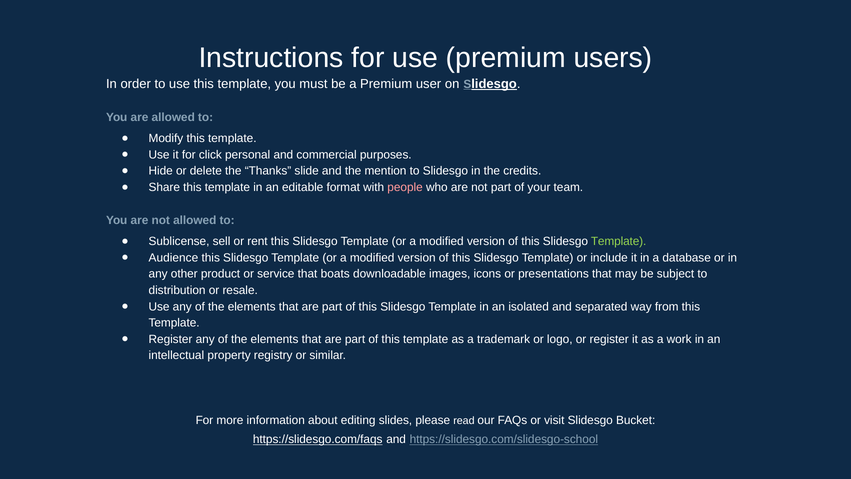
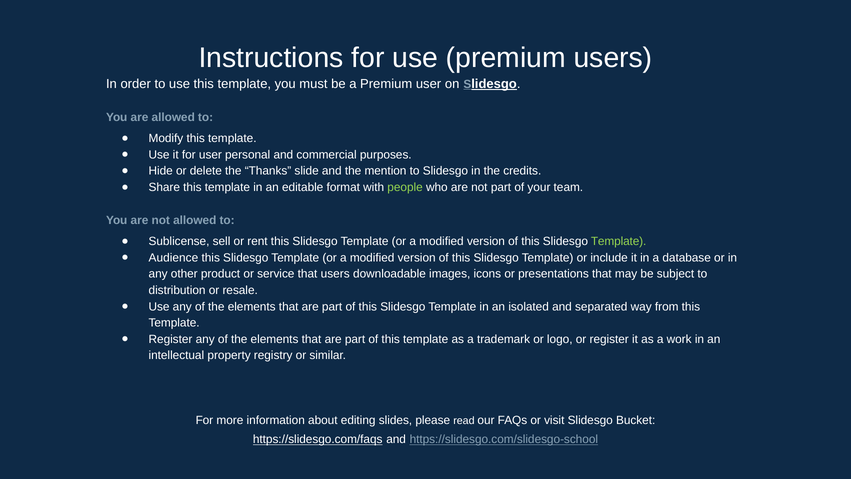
for click: click -> user (210, 155)
people colour: pink -> light green (405, 187)
that boats: boats -> users (335, 274)
